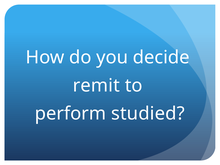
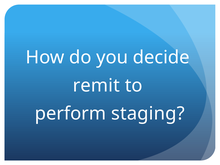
studied: studied -> staging (148, 114)
